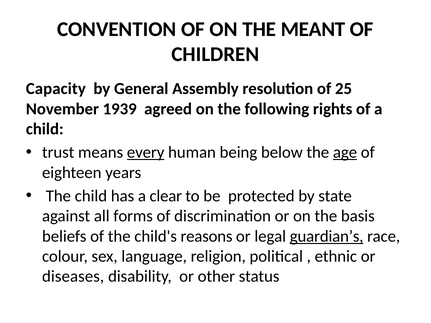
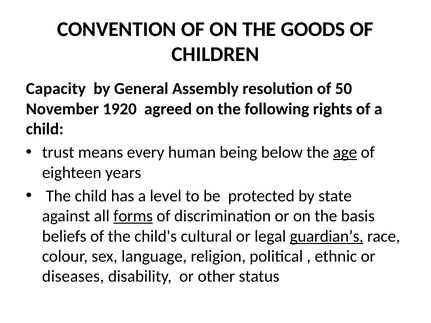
MEANT: MEANT -> GOODS (313, 29)
25: 25 -> 50 (344, 89)
1939: 1939 -> 1920 (120, 109)
every underline: present -> none (146, 153)
clear: clear -> level (166, 196)
forms underline: none -> present (133, 216)
reasons: reasons -> cultural (206, 236)
